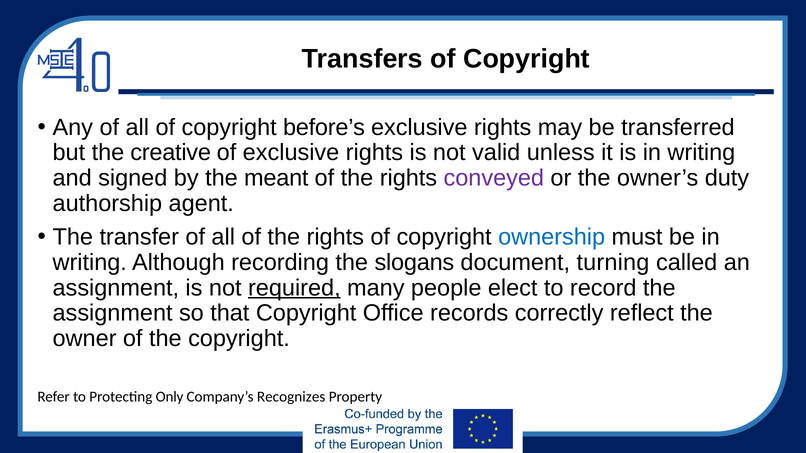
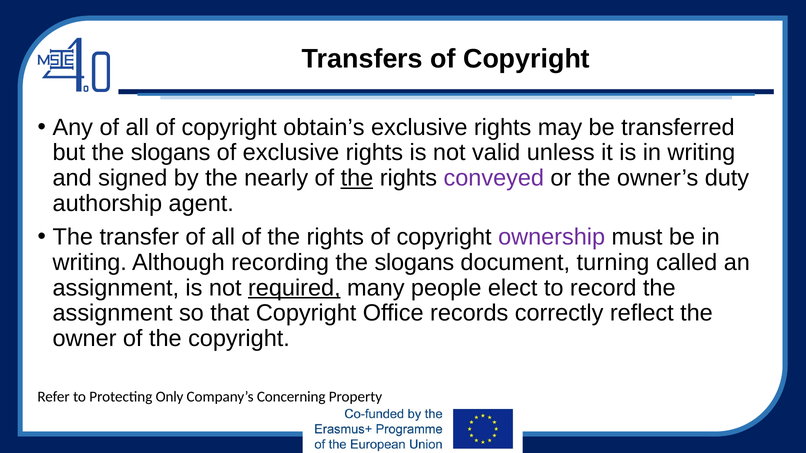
before’s: before’s -> obtain’s (324, 128)
but the creative: creative -> slogans (171, 153)
meant: meant -> nearly (276, 178)
the underline: none -> present (357, 178)
ownership colour: blue -> purple (552, 237)
Recognizes: Recognizes -> Concerning (291, 397)
